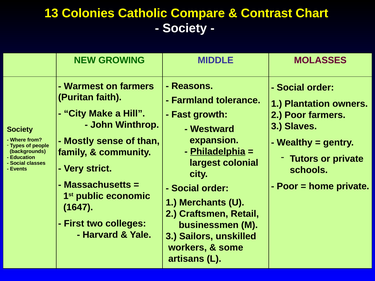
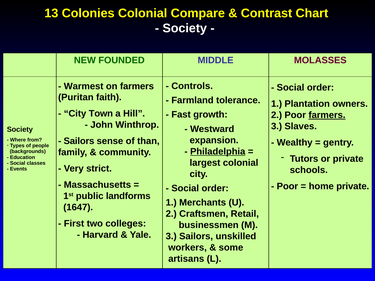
Colonies Catholic: Catholic -> Colonial (143, 13)
GROWING: GROWING -> FOUNDED (122, 60)
Reasons: Reasons -> Controls (192, 86)
Make: Make -> Town (101, 114)
farmers underline: none -> present (327, 115)
Mostly: Mostly -> Sailors (79, 141)
economic: economic -> landforms (128, 196)
